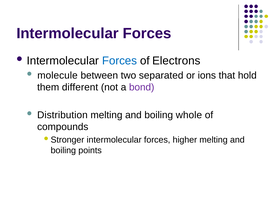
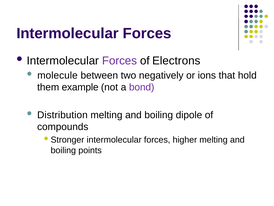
Forces colour: blue -> purple (120, 61)
separated: separated -> negatively (161, 75)
different: different -> example (80, 87)
whole: whole -> dipole (189, 115)
